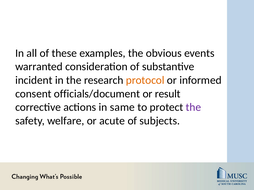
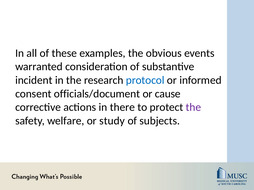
protocol colour: orange -> blue (145, 80)
result: result -> cause (168, 94)
same: same -> there (122, 107)
acute: acute -> study (112, 121)
